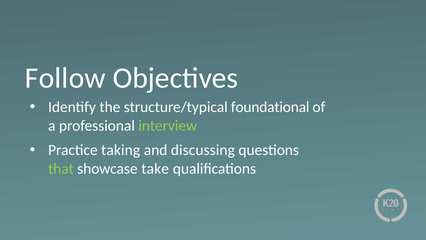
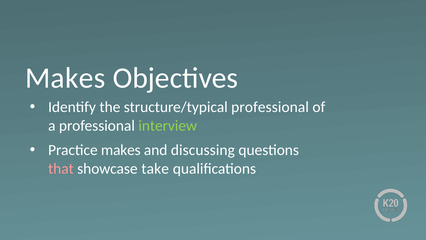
Follow: Follow -> Makes (65, 78)
structure/typical foundational: foundational -> professional (270, 107)
Practice taking: taking -> makes (121, 150)
that colour: light green -> pink (61, 168)
